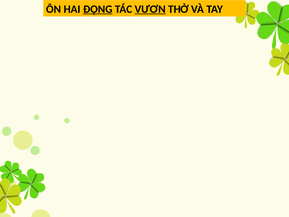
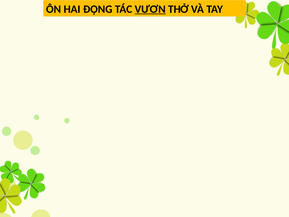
ĐỘNG underline: present -> none (98, 9)
